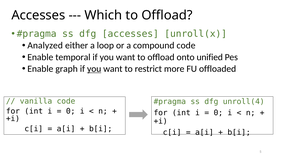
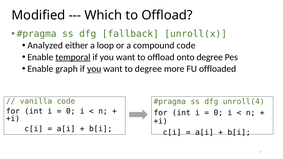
Accesses: Accesses -> Modified (38, 15)
dfg accesses: accesses -> fallback (130, 34)
temporal underline: none -> present (73, 57)
onto unified: unified -> degree (210, 57)
to restrict: restrict -> degree (148, 69)
